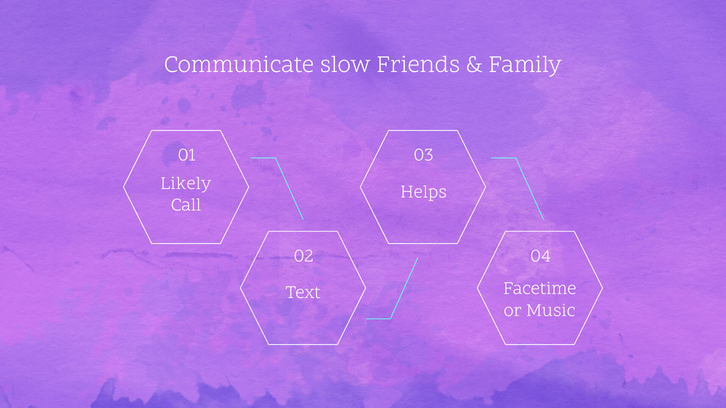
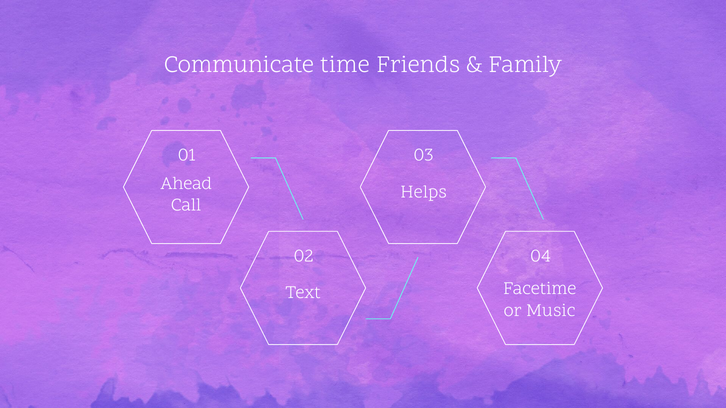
slow: slow -> time (345, 64)
Likely: Likely -> Ahead (186, 183)
